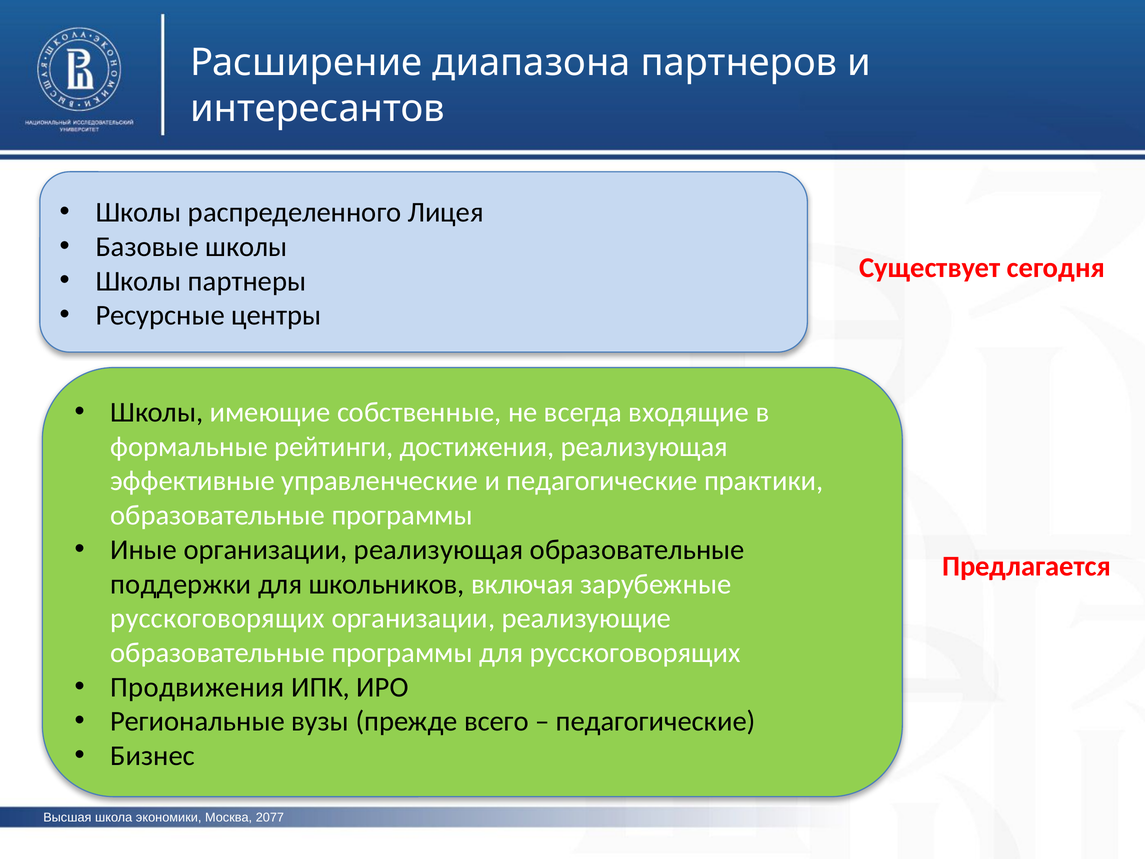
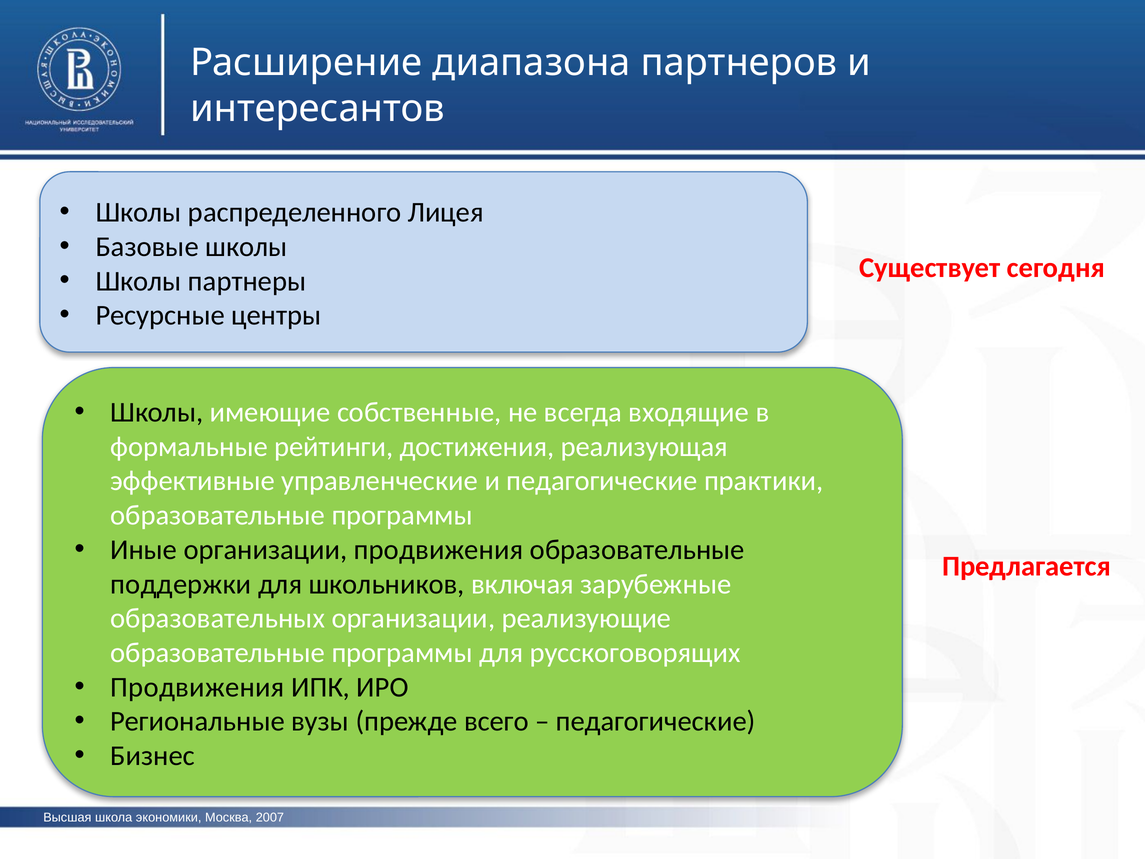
организации реализующая: реализующая -> продвижения (439, 550)
русскоговорящих: русскоговорящих -> образовательных (218, 618)
2077: 2077 -> 2007 (270, 817)
